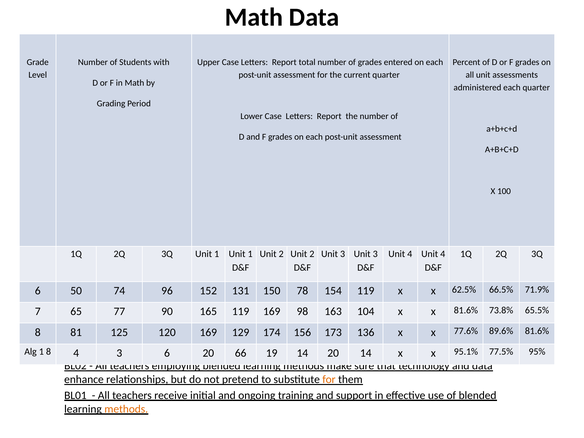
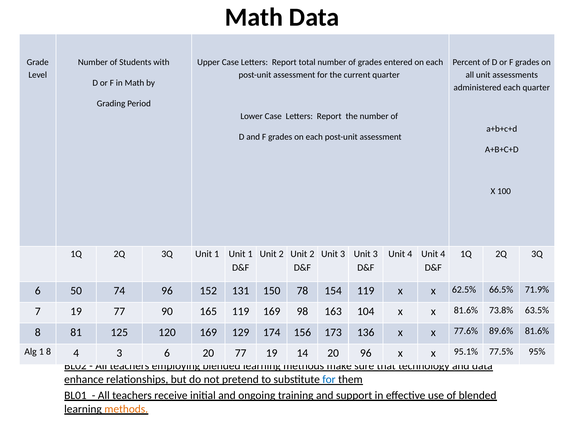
7 65: 65 -> 19 (76, 312)
65.5%: 65.5% -> 63.5% (537, 310)
20 66: 66 -> 77 (241, 353)
20 14: 14 -> 96 (366, 353)
for colour: orange -> blue (329, 379)
